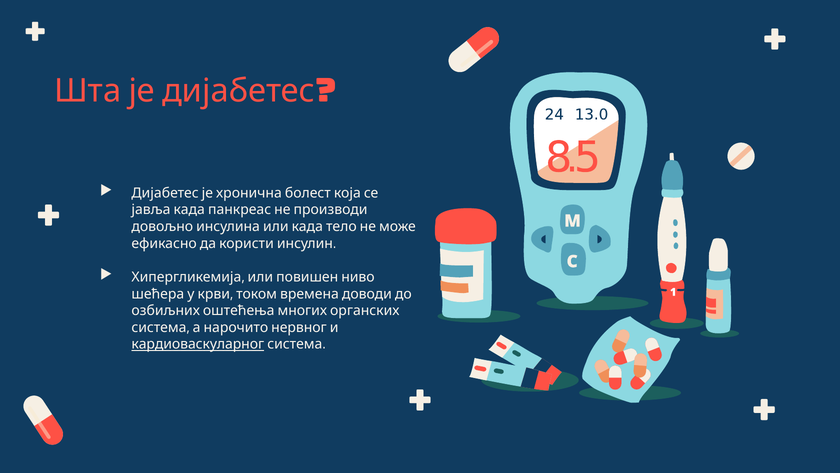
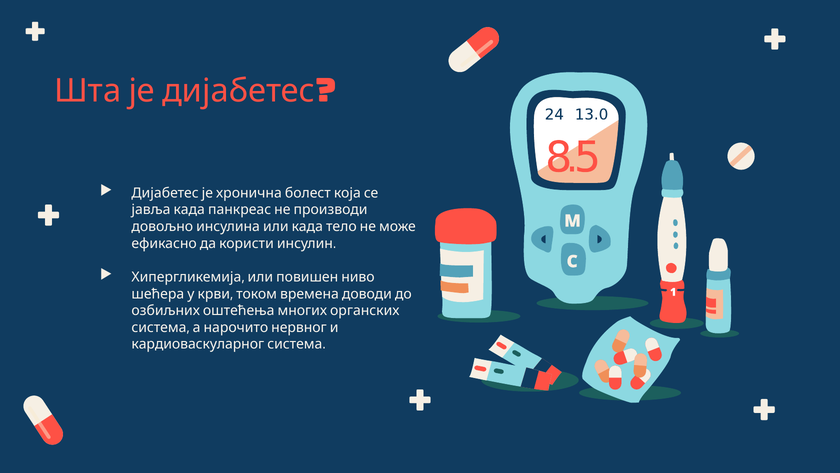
кардиоваскуларног underline: present -> none (198, 344)
